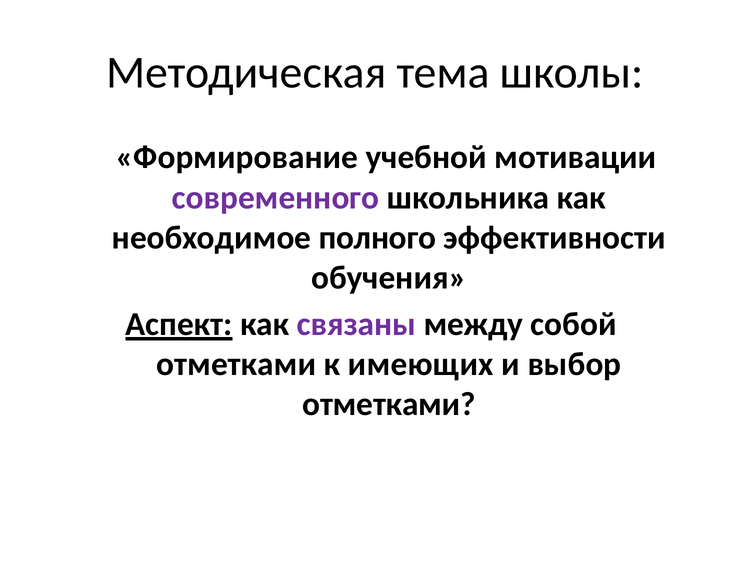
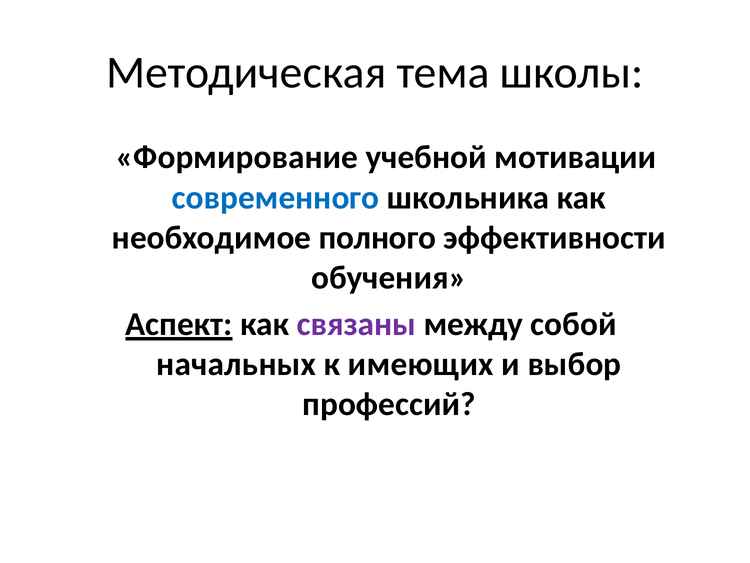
современного colour: purple -> blue (276, 197)
отметками: отметками -> начальных (236, 364)
отметками: отметками -> профессий (389, 404)
